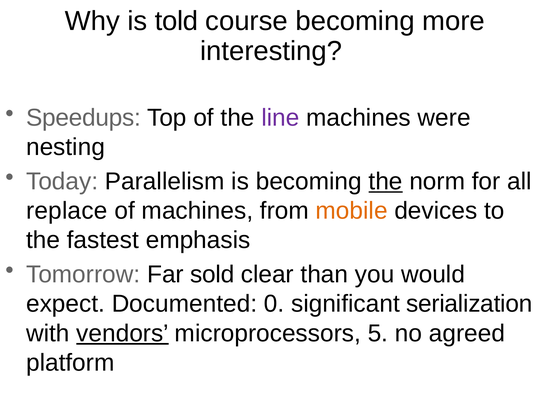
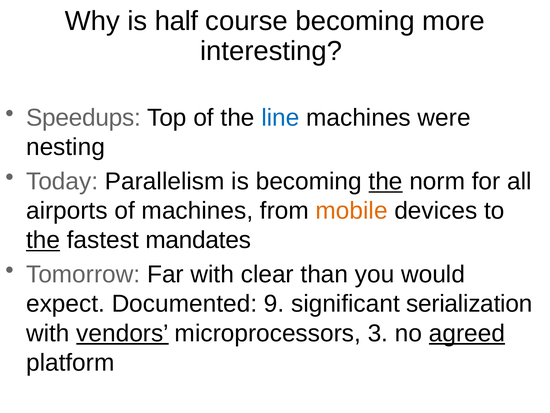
told: told -> half (176, 21)
line colour: purple -> blue (280, 118)
replace: replace -> airports (67, 211)
the underline: none -> present (43, 240)
emphasis: emphasis -> mandates (198, 240)
Far sold: sold -> with (212, 274)
0: 0 -> 9 (274, 304)
5: 5 -> 3 (378, 333)
agreed underline: none -> present (467, 333)
